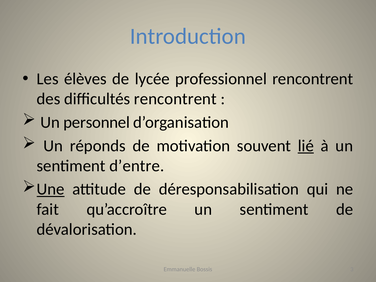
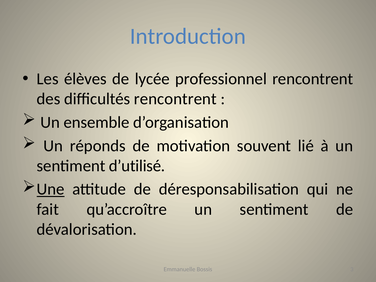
personnel: personnel -> ensemble (97, 122)
lié underline: present -> none (306, 146)
d’entre: d’entre -> d’utilisé (137, 166)
